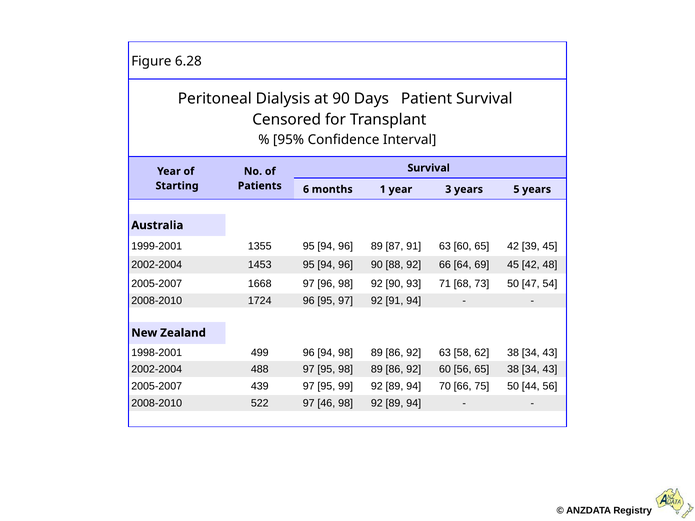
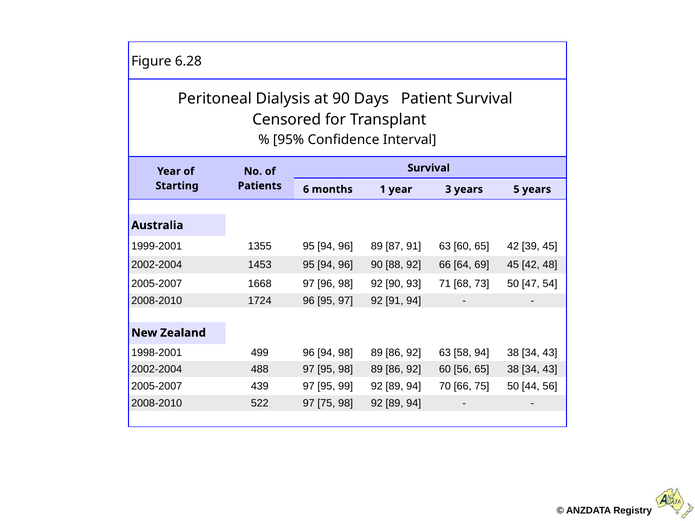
58 62: 62 -> 94 (482, 353)
97 46: 46 -> 75 (326, 403)
